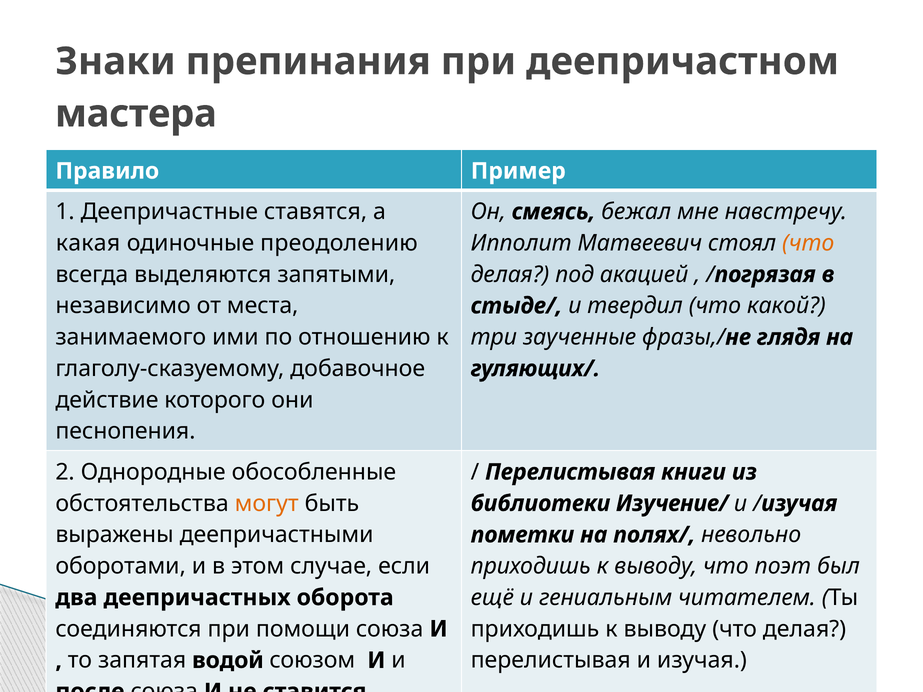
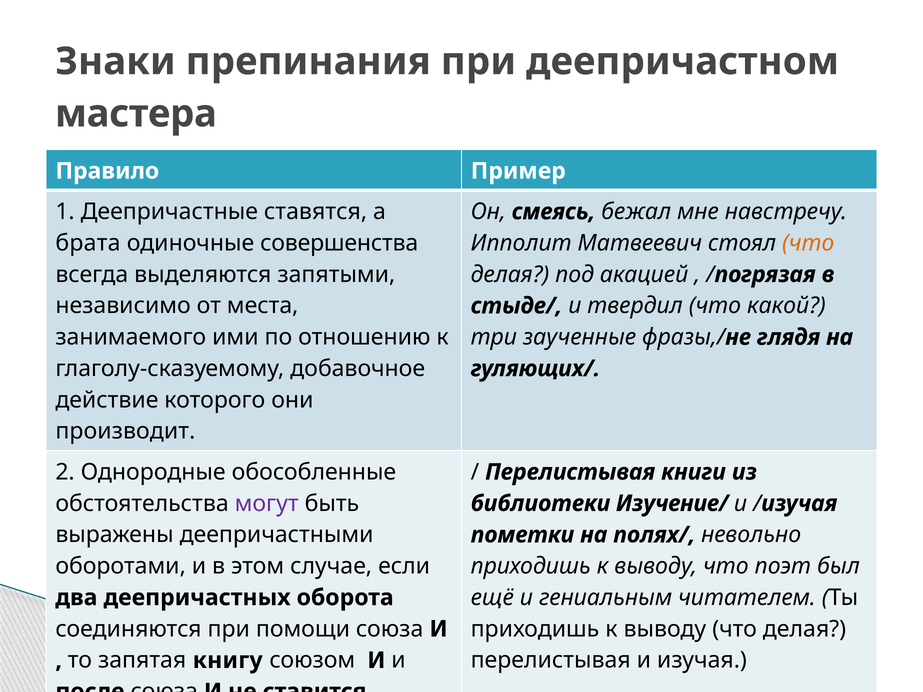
какая: какая -> брата (88, 243)
преодолению: преодолению -> совершенства (339, 243)
песнопения: песнопения -> производит (125, 432)
могут colour: orange -> purple (267, 504)
водой: водой -> книгу (228, 661)
